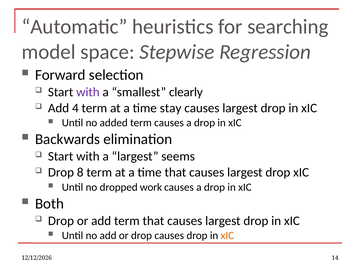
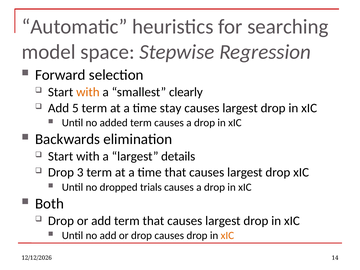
with colour: purple -> orange (88, 92)
4: 4 -> 5 (75, 108)
seems: seems -> details (178, 156)
8: 8 -> 3 (80, 172)
work: work -> trials (151, 187)
